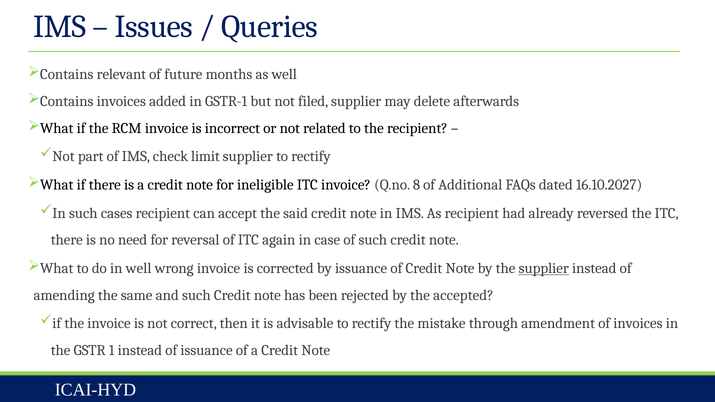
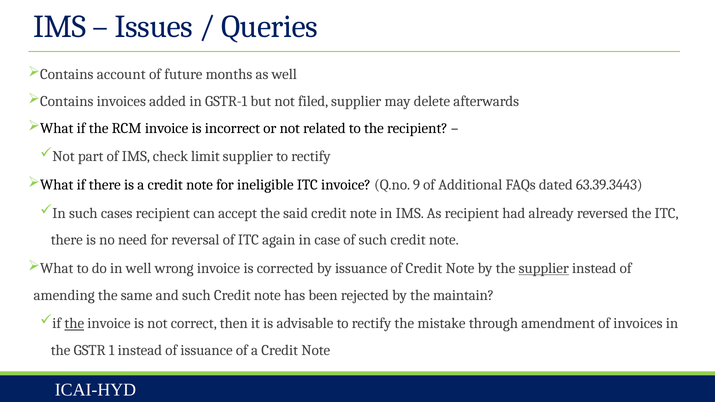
relevant: relevant -> account (121, 74)
8: 8 -> 9 (417, 185)
16.10.2027: 16.10.2027 -> 63.39.3443 (609, 185)
accepted: accepted -> maintain (464, 295)
the underline: none -> present (74, 324)
